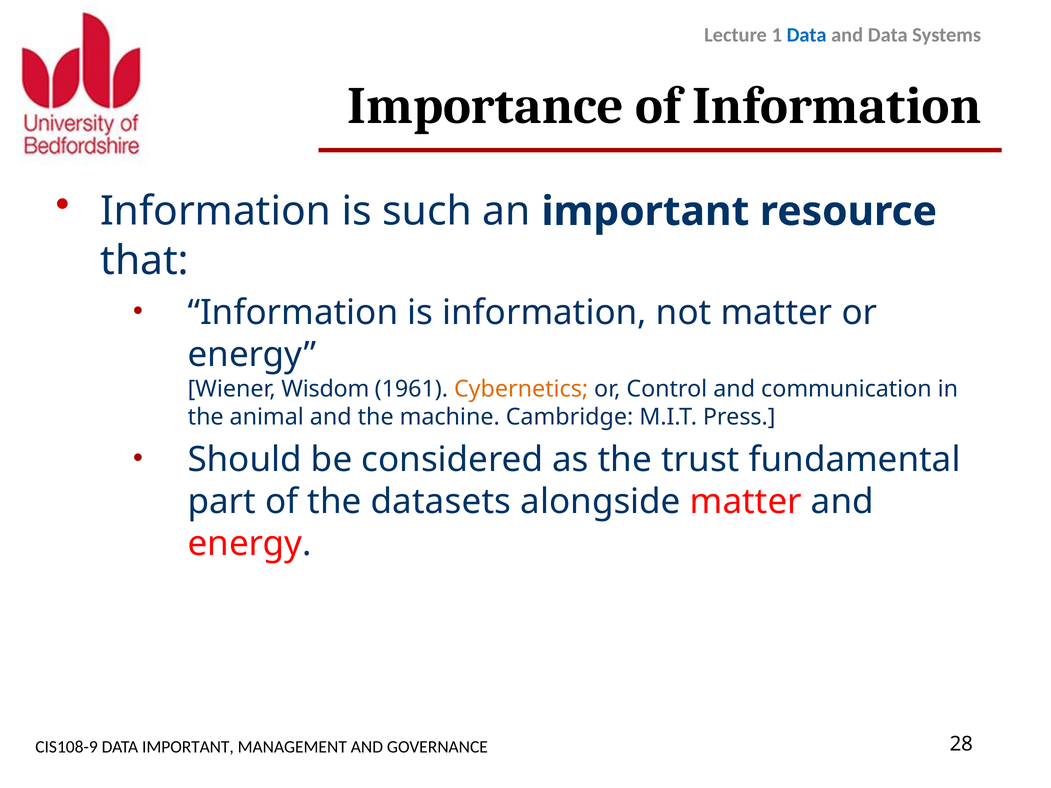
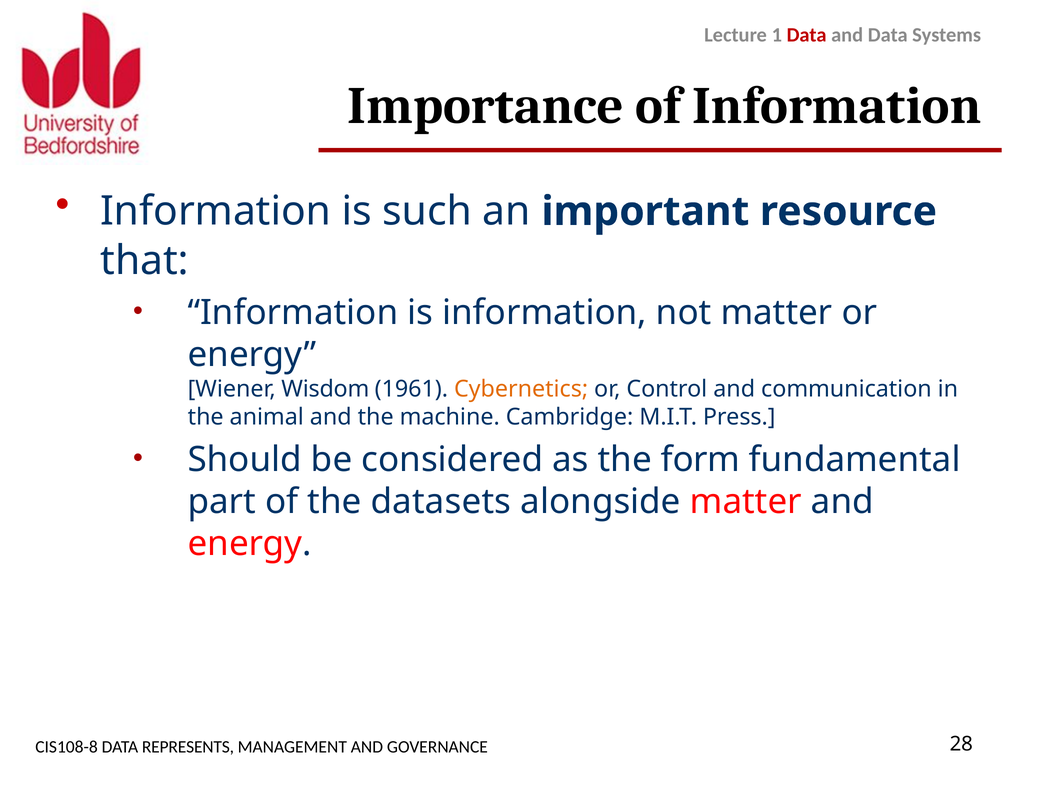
Data colour: blue -> red (807, 35)
trust: trust -> form (701, 460)
CIS108-9: CIS108-9 -> CIS108-8 (67, 747)
DATA IMPORTANT: IMPORTANT -> REPRESENTS (188, 747)
